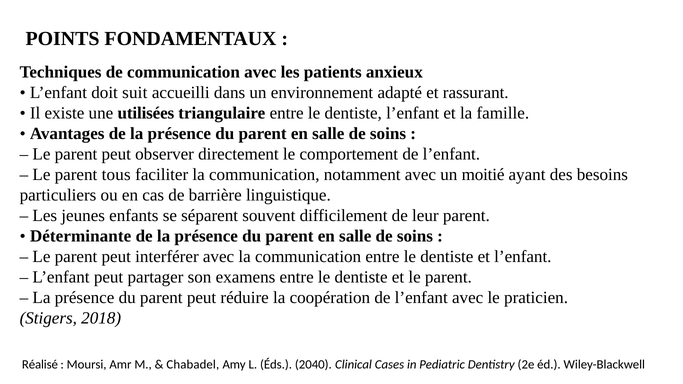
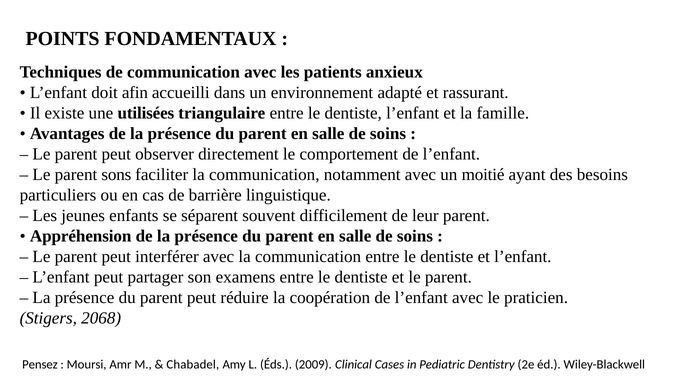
suit: suit -> afin (135, 93)
tous: tous -> sons (116, 175)
Déterminante: Déterminante -> Appréhension (81, 236)
2018: 2018 -> 2068 (101, 318)
Réalisé: Réalisé -> Pensez (40, 365)
2040: 2040 -> 2009 (313, 365)
